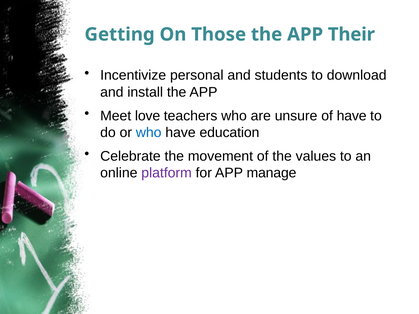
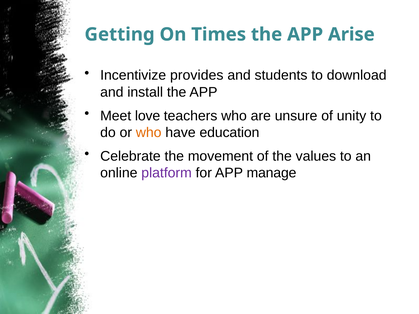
Those: Those -> Times (219, 34)
Their: Their -> Arise (351, 34)
personal: personal -> provides (197, 75)
of have: have -> unity (352, 116)
who colour: blue -> orange (149, 133)
